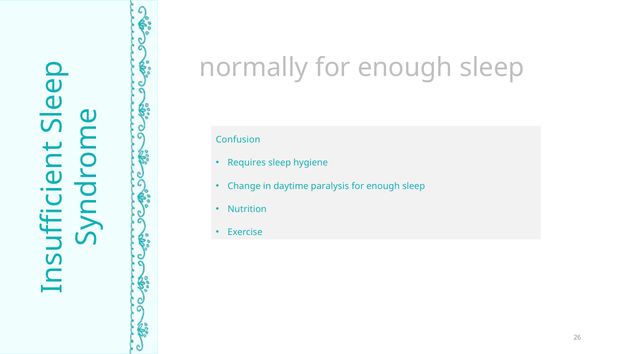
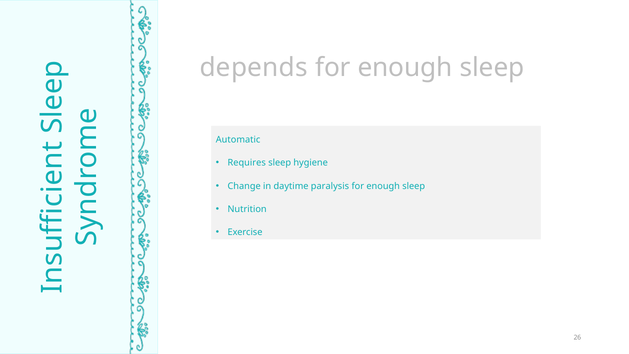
normally: normally -> depends (254, 68)
Confusion: Confusion -> Automatic (238, 140)
